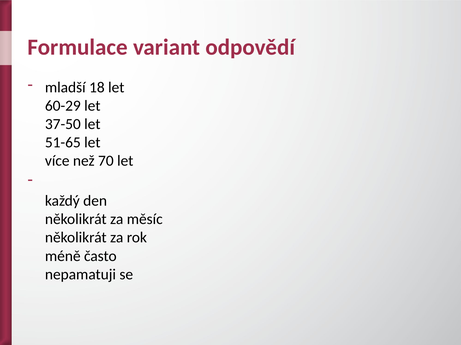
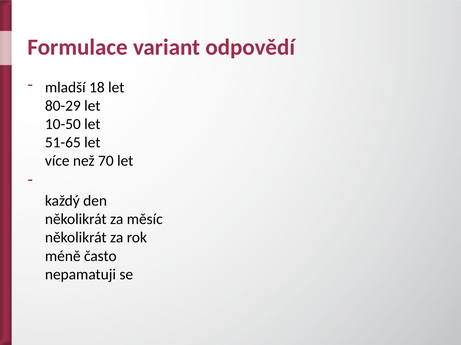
60-29: 60-29 -> 80-29 (63, 106)
37-50: 37-50 -> 10-50 (63, 124)
